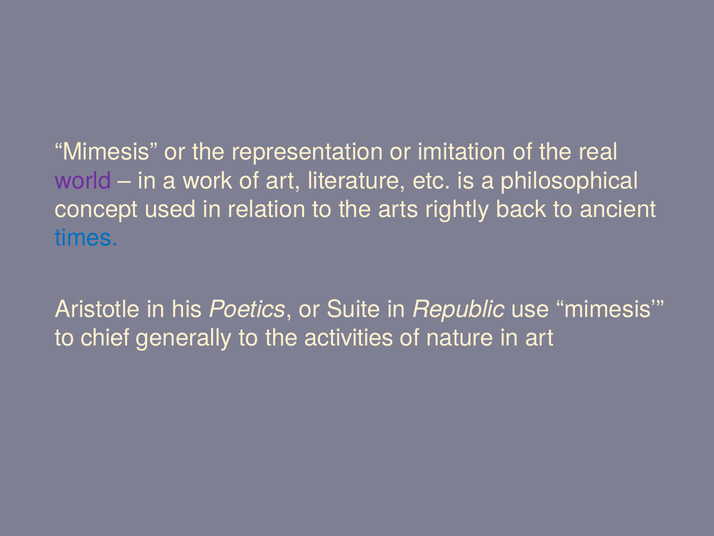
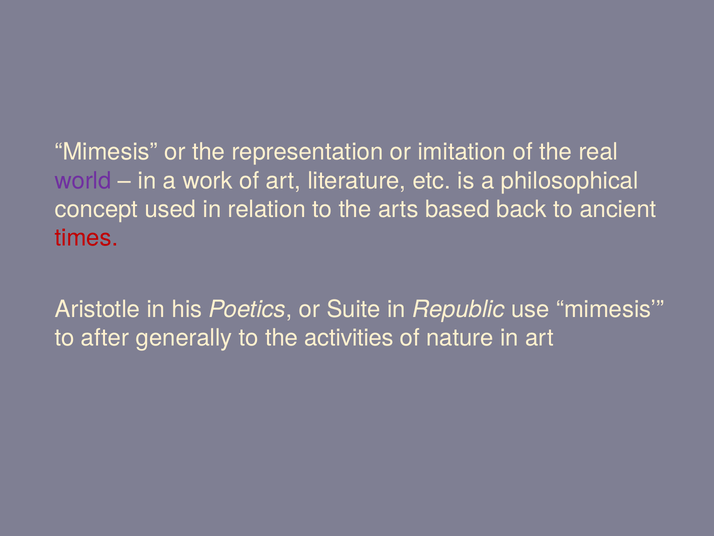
rightly: rightly -> based (457, 209)
times colour: blue -> red (86, 238)
chief: chief -> after (105, 338)
